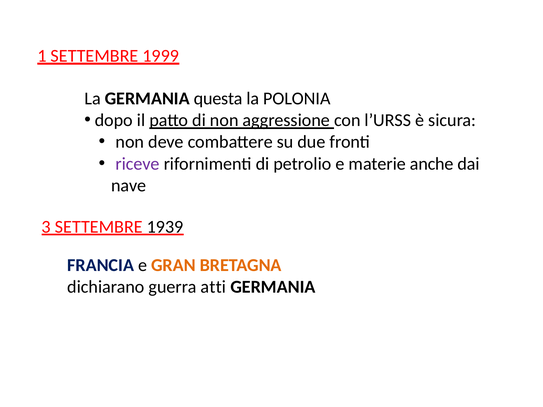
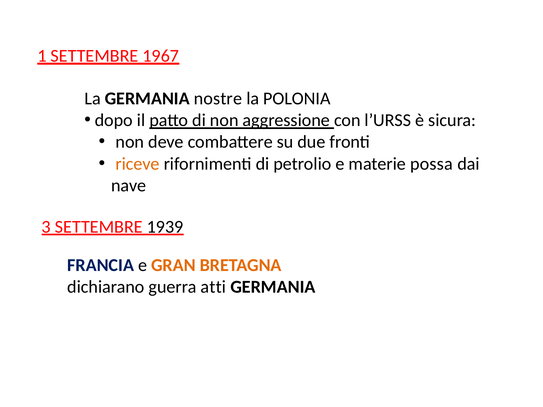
1999: 1999 -> 1967 (161, 56)
questa: questa -> nostre (218, 99)
riceve colour: purple -> orange (138, 164)
anche: anche -> possa (432, 164)
